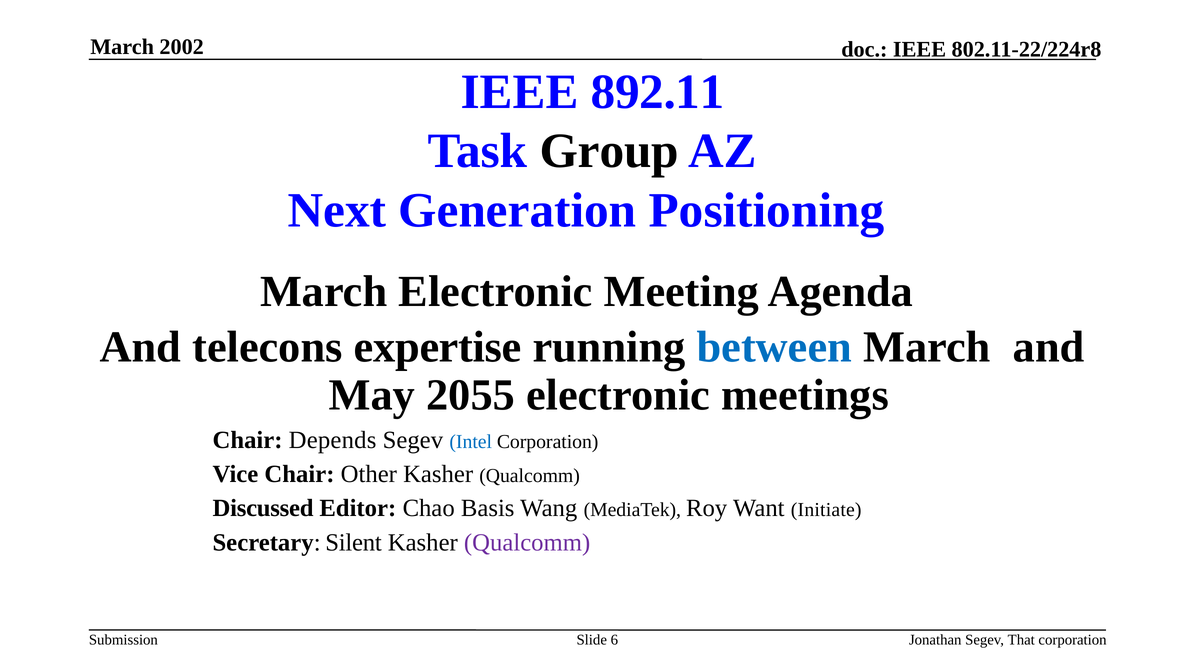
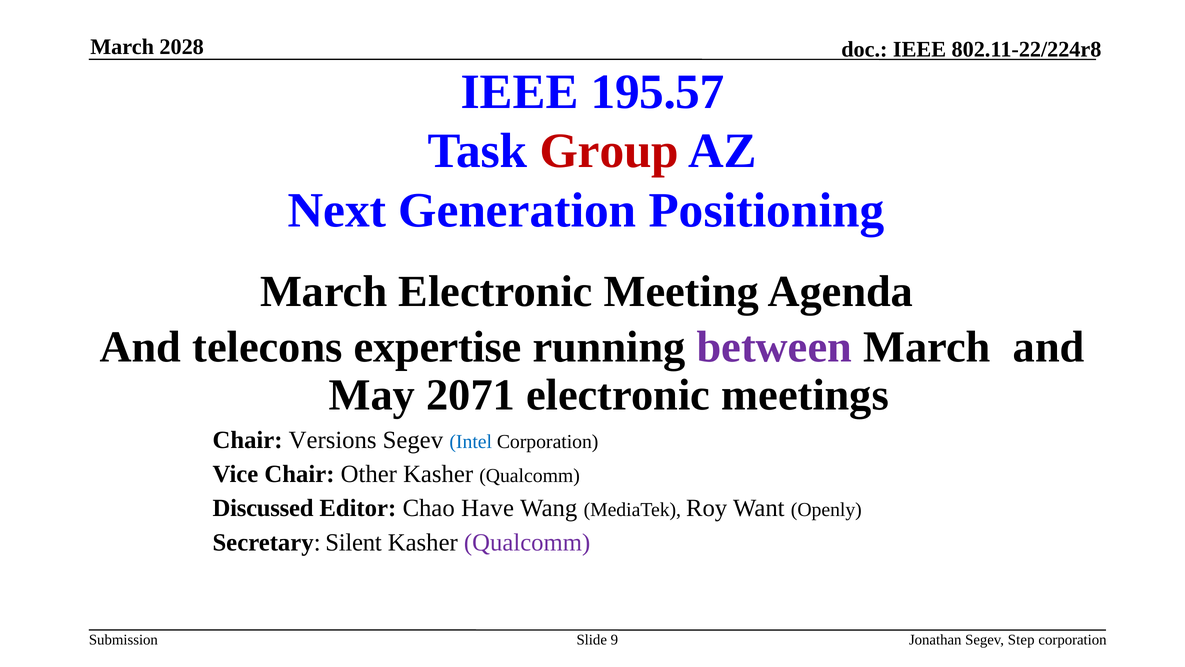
2002: 2002 -> 2028 (182, 47)
892.11: 892.11 -> 195.57 (658, 92)
Group colour: black -> red (609, 151)
between colour: blue -> purple (774, 347)
2055: 2055 -> 2071 (471, 395)
Depends: Depends -> Versions (333, 440)
Basis: Basis -> Have (488, 508)
Initiate: Initiate -> Openly (826, 510)
6: 6 -> 9 (614, 639)
That: That -> Step (1021, 639)
